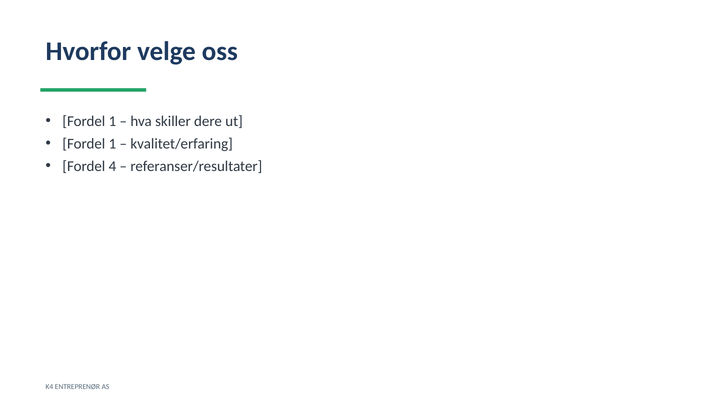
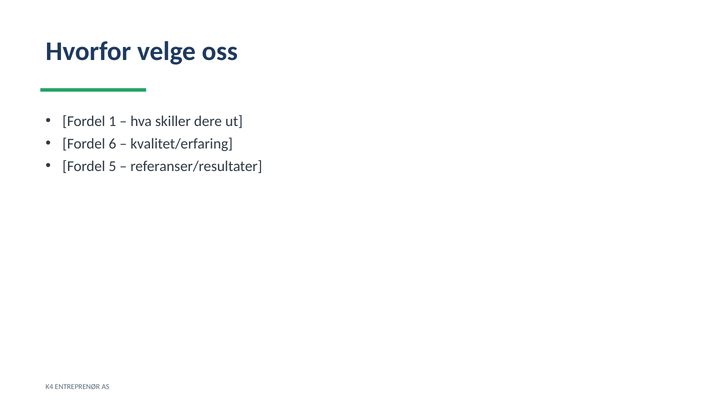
1: 1 -> 6 (112, 144)
4: 4 -> 5 (112, 166)
